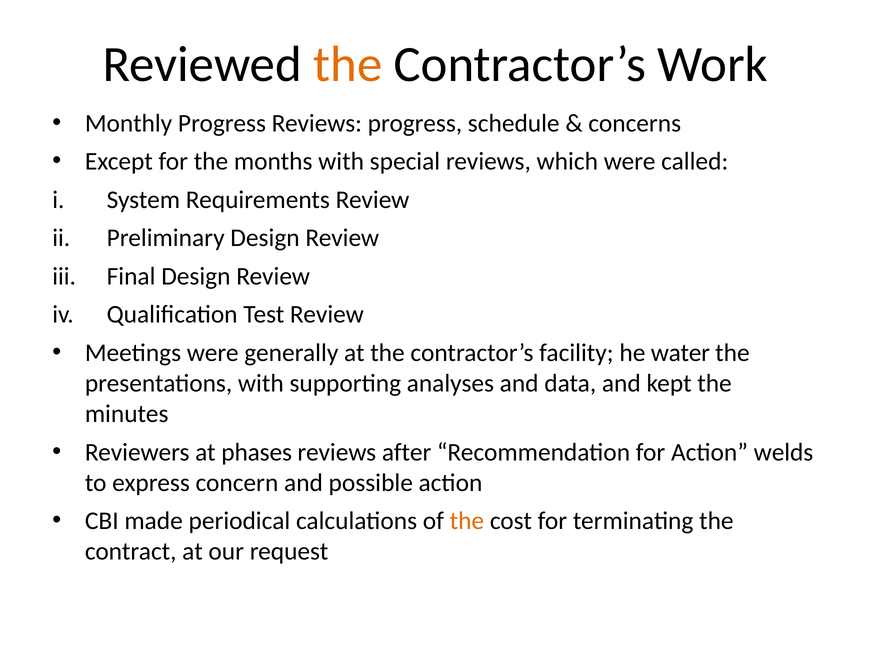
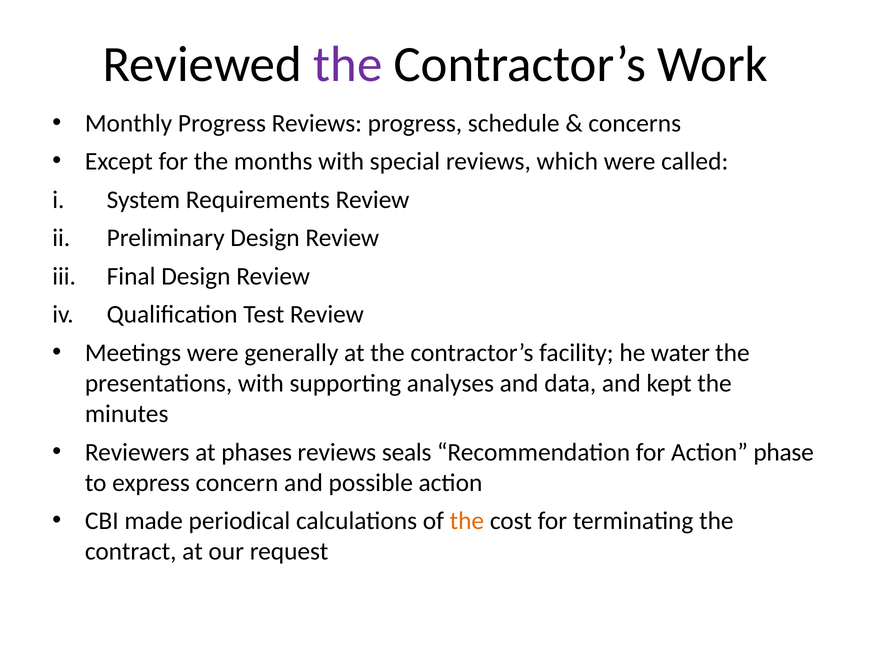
the colour: orange -> purple (348, 65)
after: after -> seals (407, 452)
welds: welds -> phase (784, 452)
